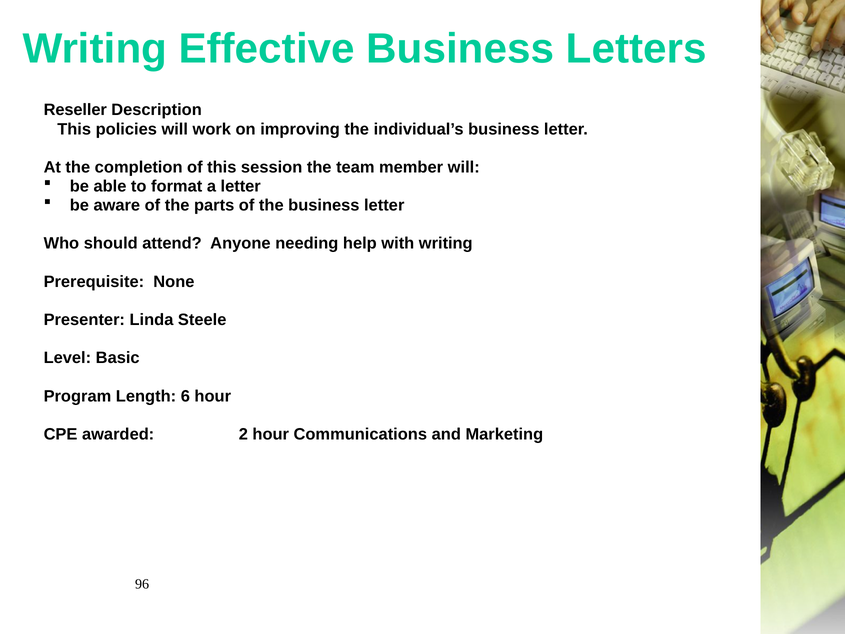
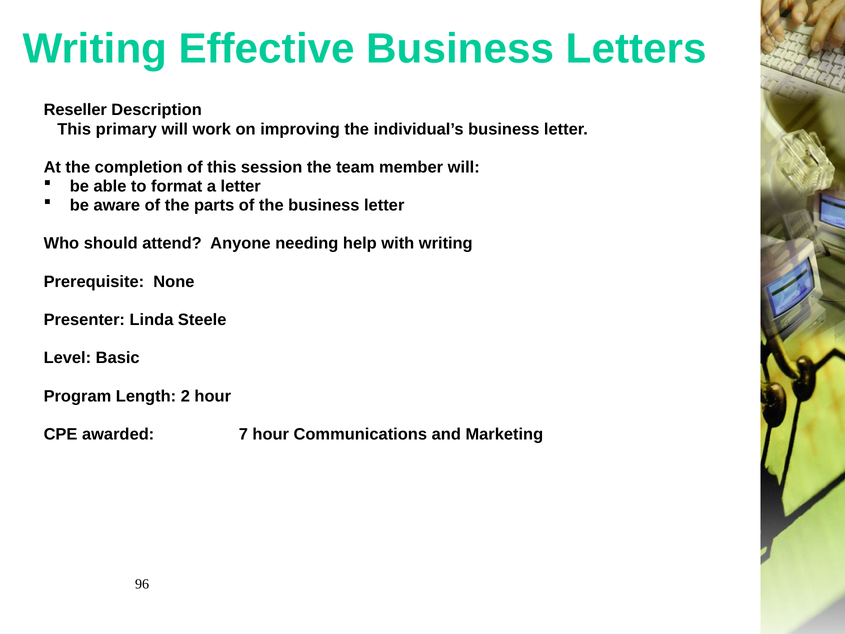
policies: policies -> primary (126, 129)
6: 6 -> 2 (185, 396)
2: 2 -> 7 (243, 434)
